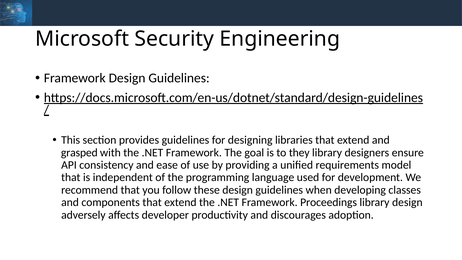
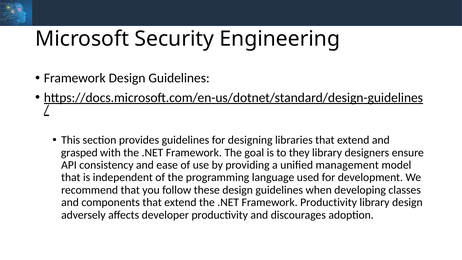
requirements: requirements -> management (347, 165)
Framework Proceedings: Proceedings -> Productivity (329, 202)
